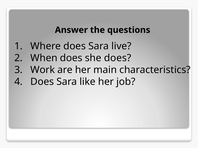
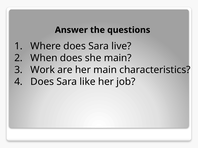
she does: does -> main (118, 58)
